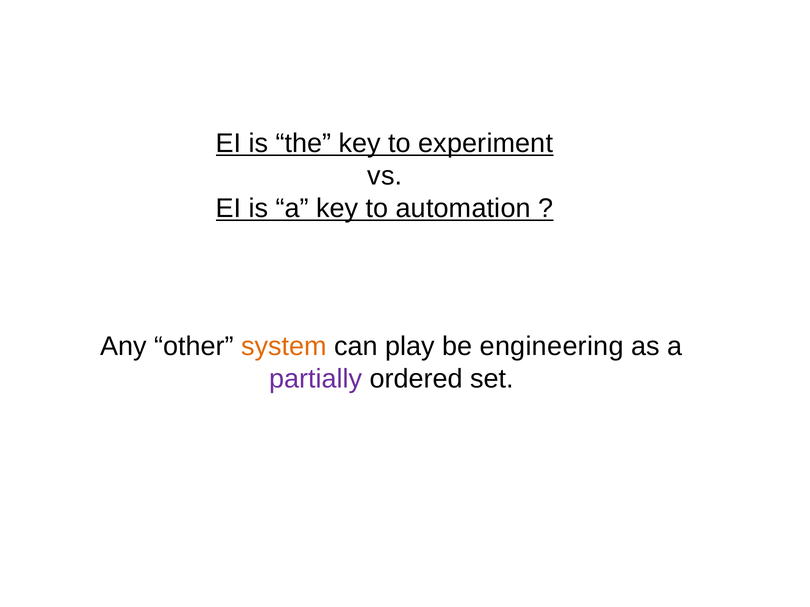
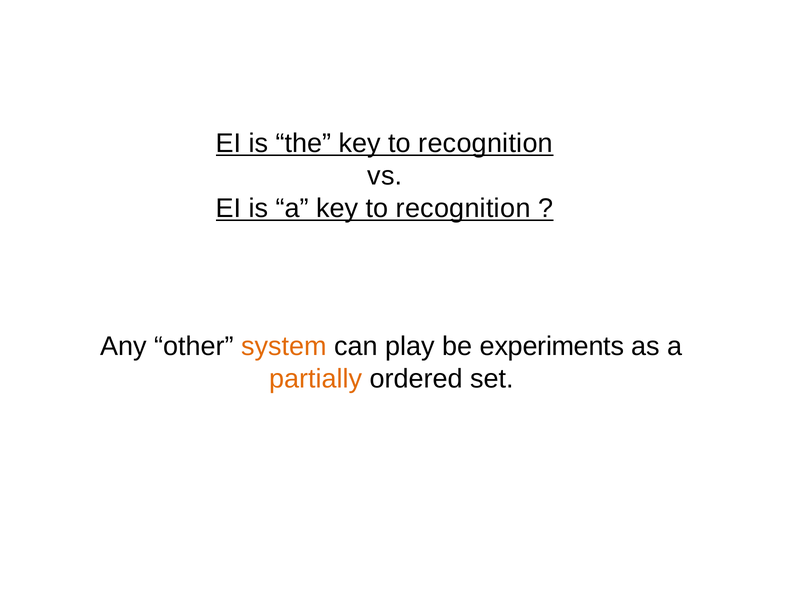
the key to experiment: experiment -> recognition (486, 144)
a key to automation: automation -> recognition (463, 208)
engineering: engineering -> experiments (552, 347)
partially colour: purple -> orange (316, 379)
